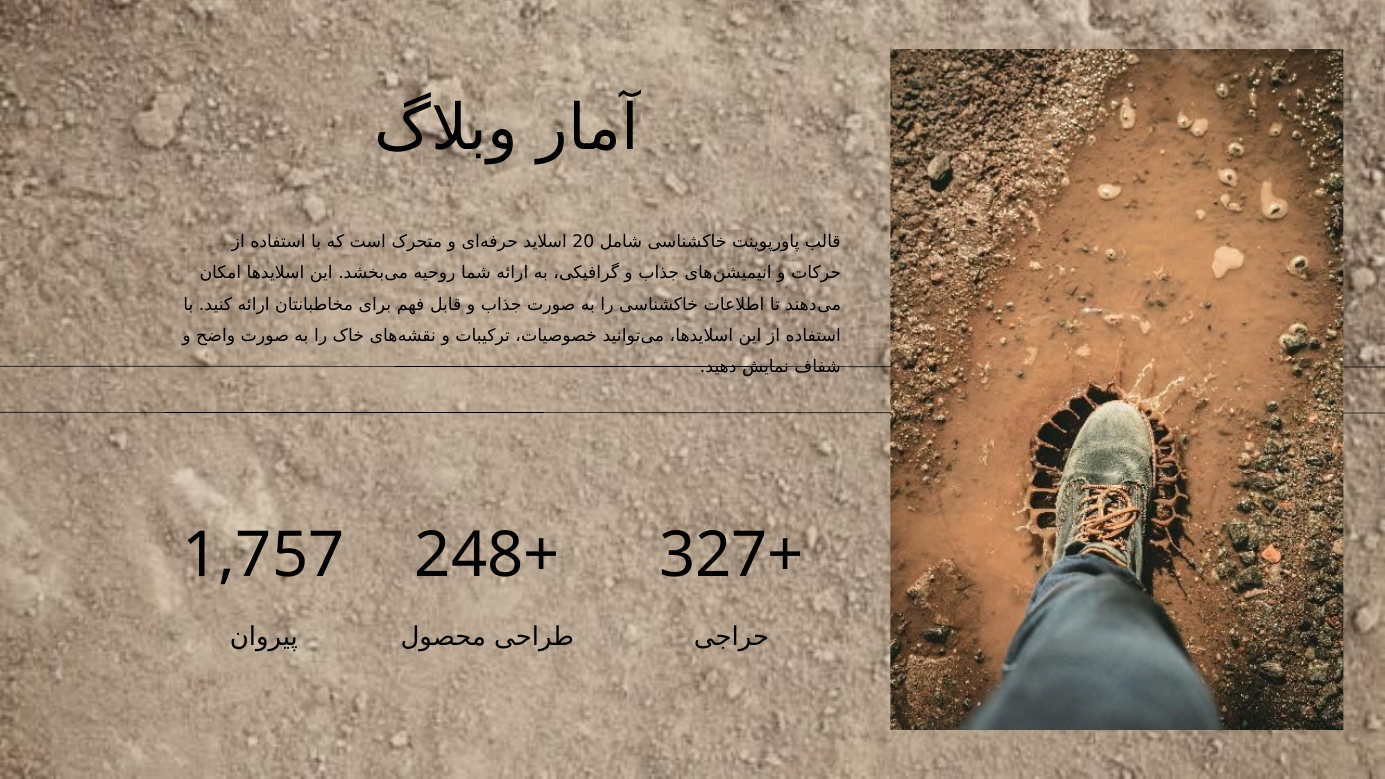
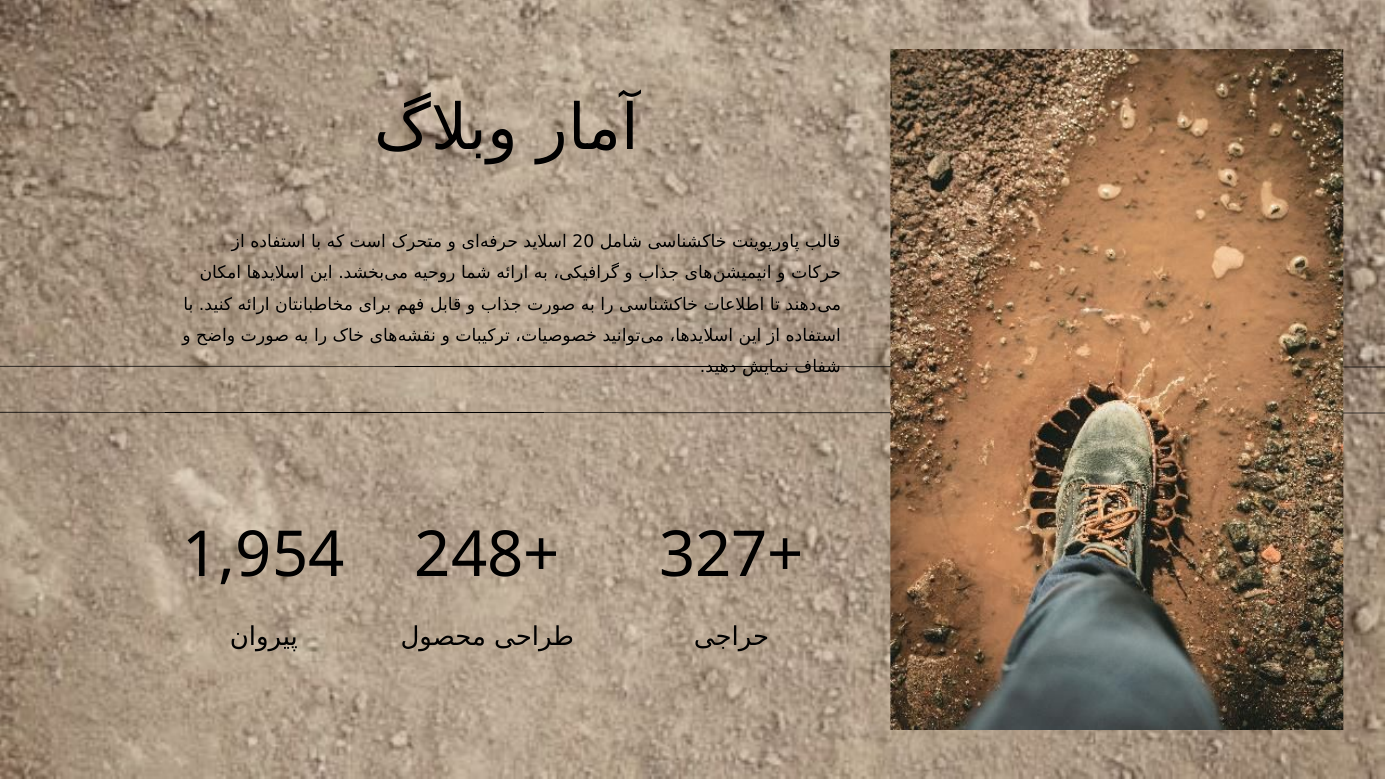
1,757: 1,757 -> 1,954 (264, 556)
